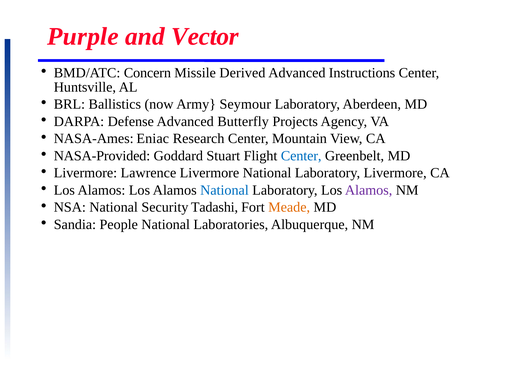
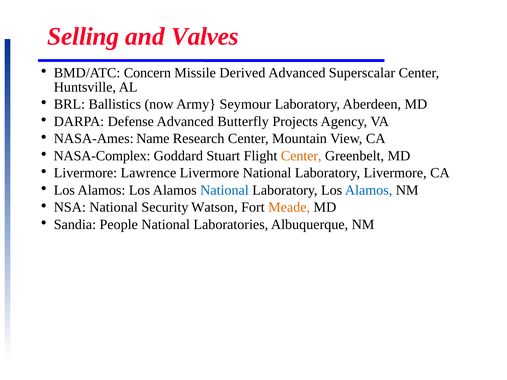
Purple: Purple -> Selling (83, 37)
Vector: Vector -> Valves (205, 37)
Instructions: Instructions -> Superscalar (362, 73)
Eniac: Eniac -> Name (153, 139)
NASA-Provided: NASA-Provided -> NASA-Complex (102, 156)
Center colour: blue -> orange (301, 156)
Alamos colour: purple -> blue (369, 190)
Tadashi: Tadashi -> Watson (214, 207)
